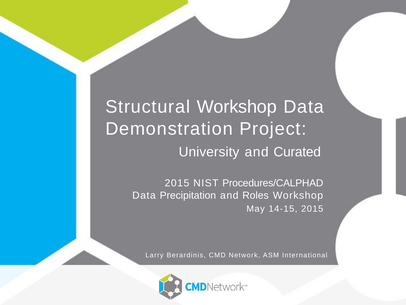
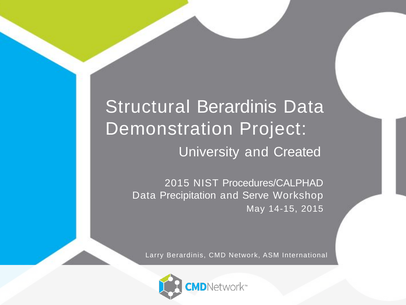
Structural Workshop: Workshop -> Berardinis (237, 107)
Curated: Curated -> Created (297, 152)
Roles: Roles -> Serve (256, 195)
